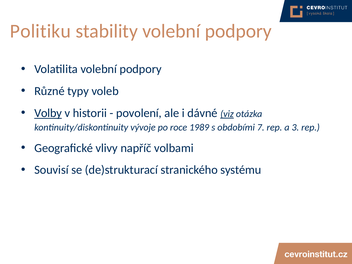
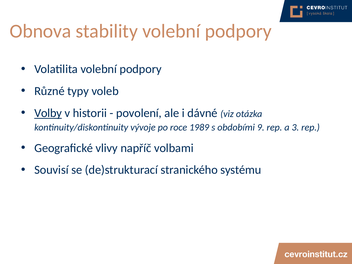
Politiku: Politiku -> Obnova (41, 31)
viz underline: present -> none (227, 114)
7: 7 -> 9 (261, 127)
